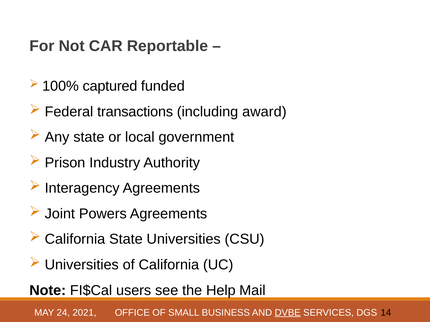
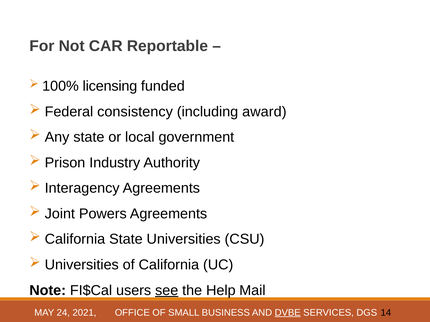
captured: captured -> licensing (110, 86)
transactions: transactions -> consistency (135, 112)
see underline: none -> present (167, 291)
